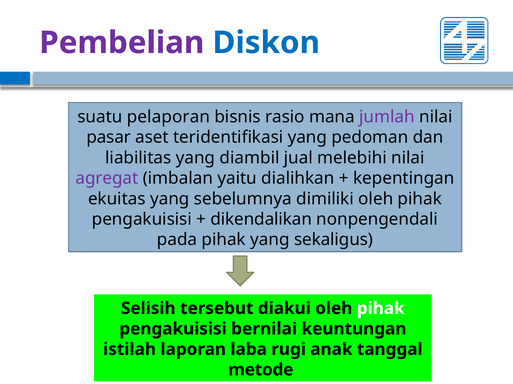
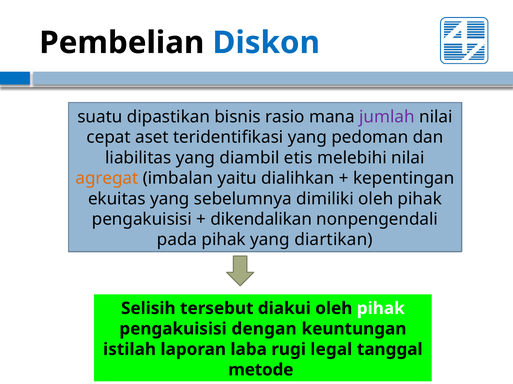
Pembelian colour: purple -> black (122, 43)
pelaporan: pelaporan -> dipastikan (168, 117)
pasar: pasar -> cepat (109, 138)
jual: jual -> etis (298, 158)
agregat colour: purple -> orange (107, 179)
sekaligus: sekaligus -> diartikan (333, 240)
bernilai: bernilai -> dengan (264, 329)
anak: anak -> legal (331, 350)
